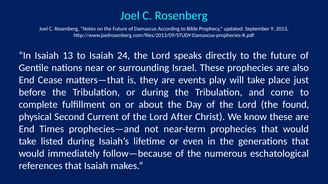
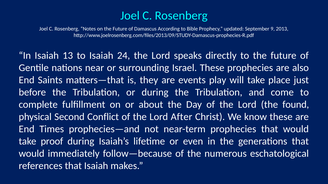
Cease: Cease -> Saints (50, 80)
Current: Current -> Conflict (103, 117)
listed: listed -> proof (52, 142)
